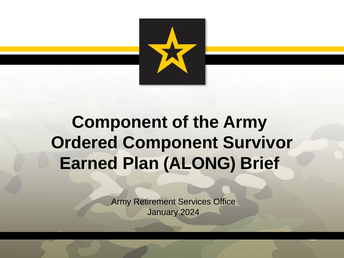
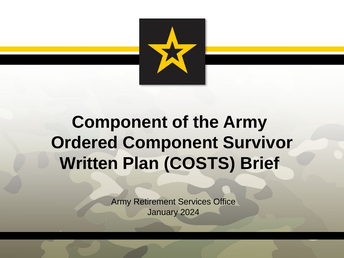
Earned: Earned -> Written (89, 163)
ALONG: ALONG -> COSTS (200, 163)
